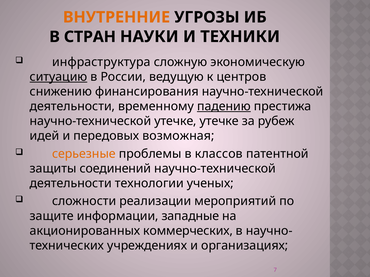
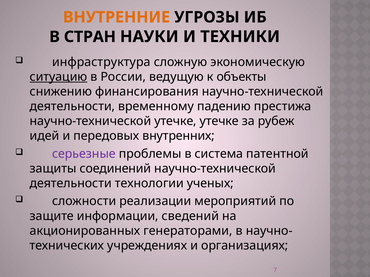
центров: центров -> объекты (242, 77)
падению underline: present -> none (224, 107)
возможная: возможная -> внутренних (179, 136)
серьезные colour: orange -> purple (84, 154)
классов: классов -> система (219, 154)
западные: западные -> сведений (190, 216)
коммерческих: коммерческих -> генераторами (188, 231)
